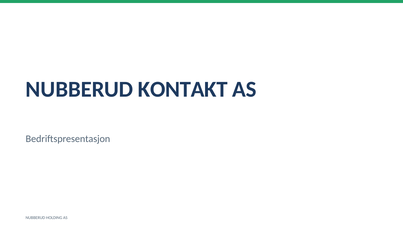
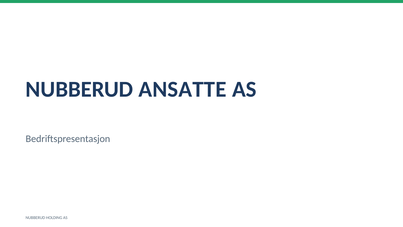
KONTAKT: KONTAKT -> ANSATTE (183, 89)
